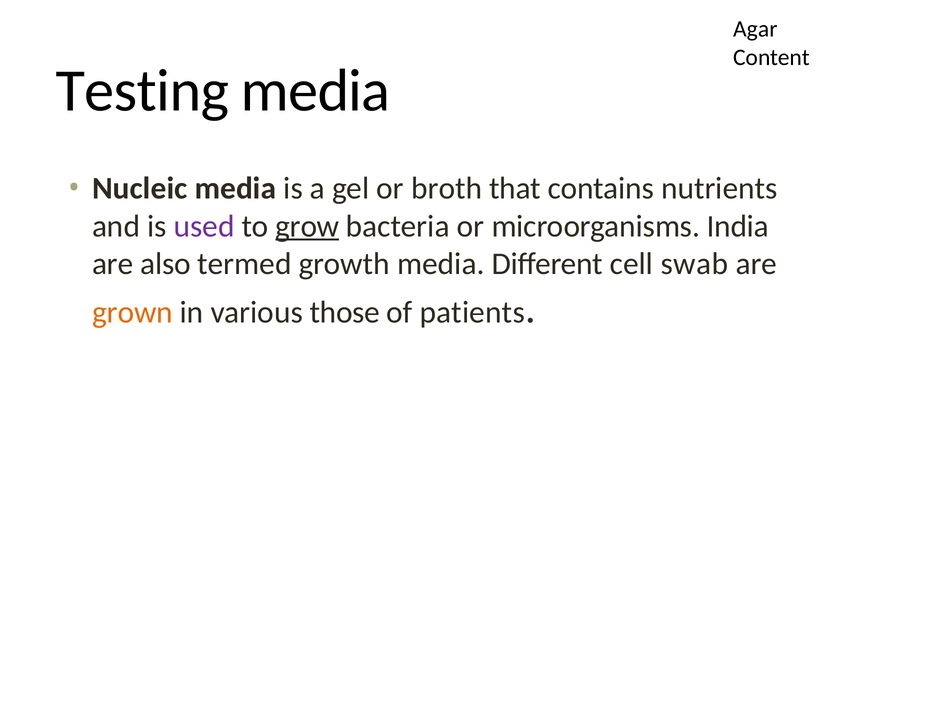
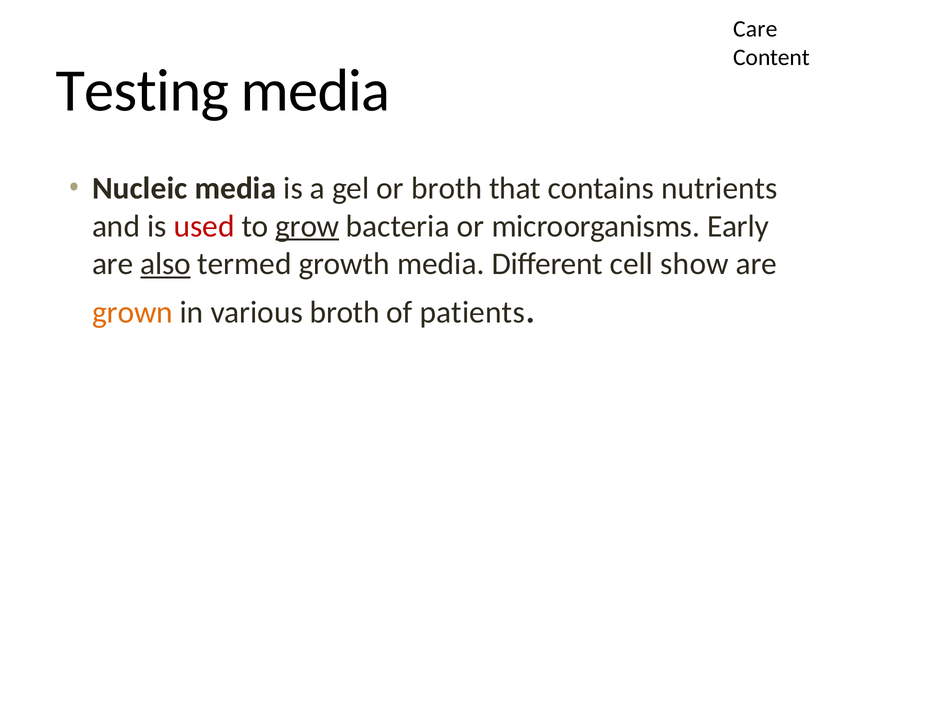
Agar: Agar -> Care (755, 29)
used colour: purple -> red (204, 226)
India: India -> Early (738, 226)
also underline: none -> present (166, 264)
swab: swab -> show (695, 264)
various those: those -> broth (345, 312)
